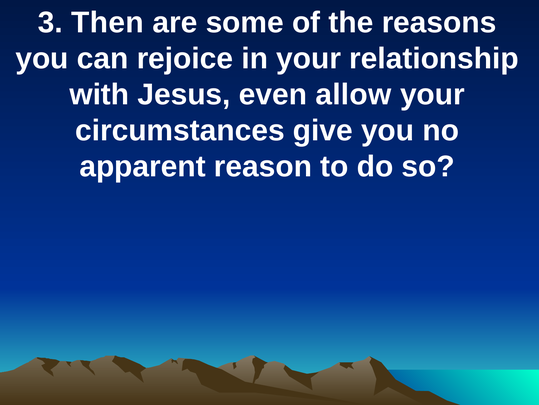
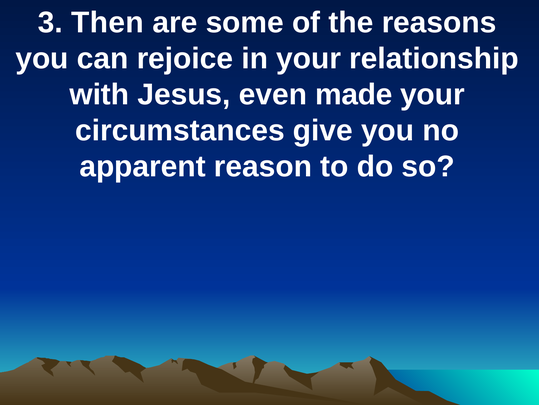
allow: allow -> made (354, 95)
